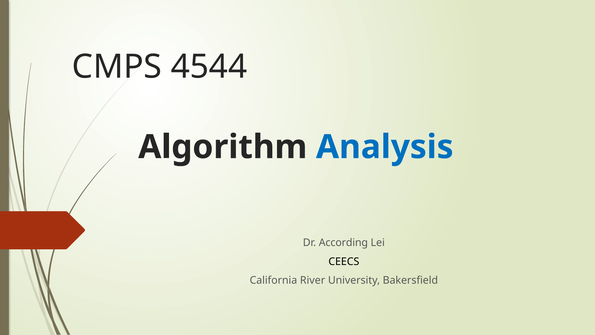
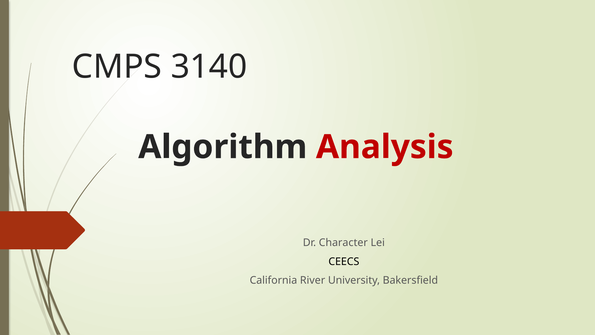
4544: 4544 -> 3140 (209, 67)
Analysis colour: blue -> red (385, 147)
According: According -> Character (343, 242)
